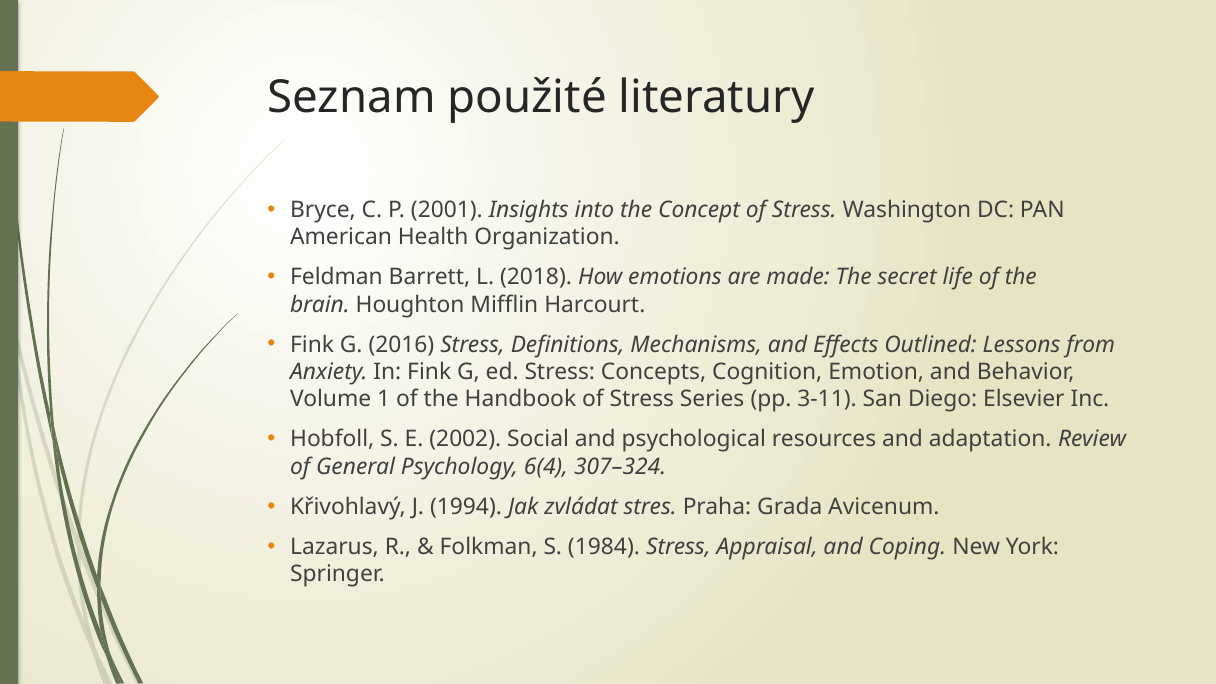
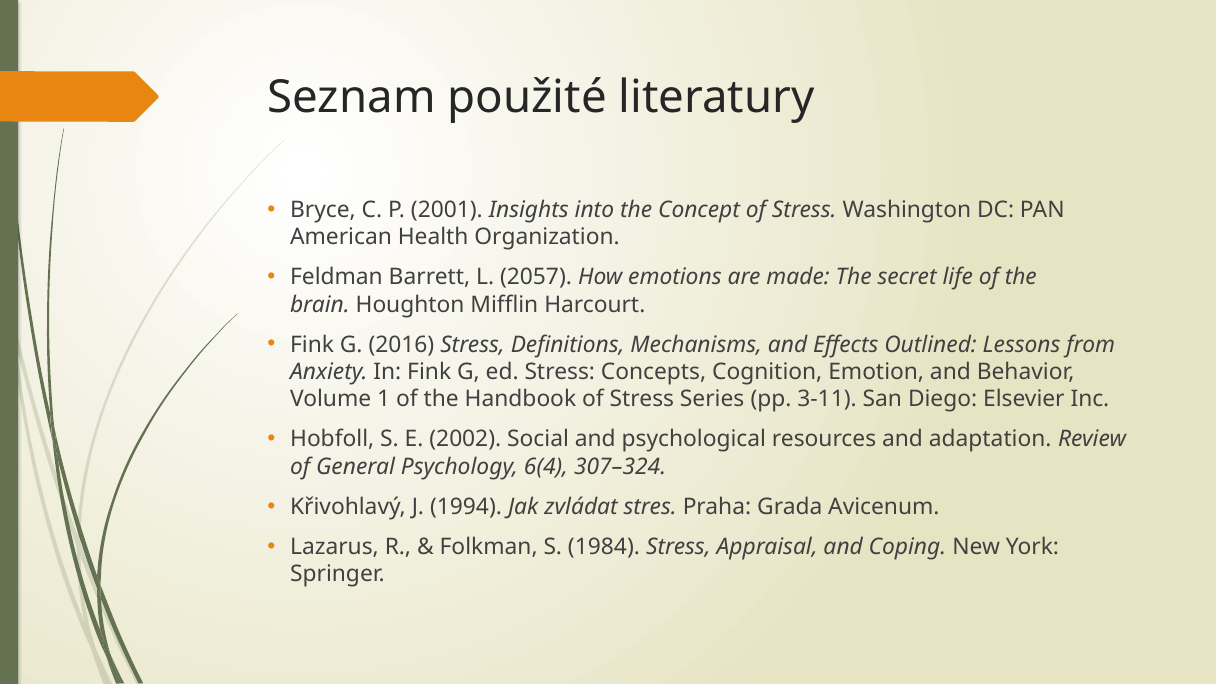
2018: 2018 -> 2057 (536, 277)
